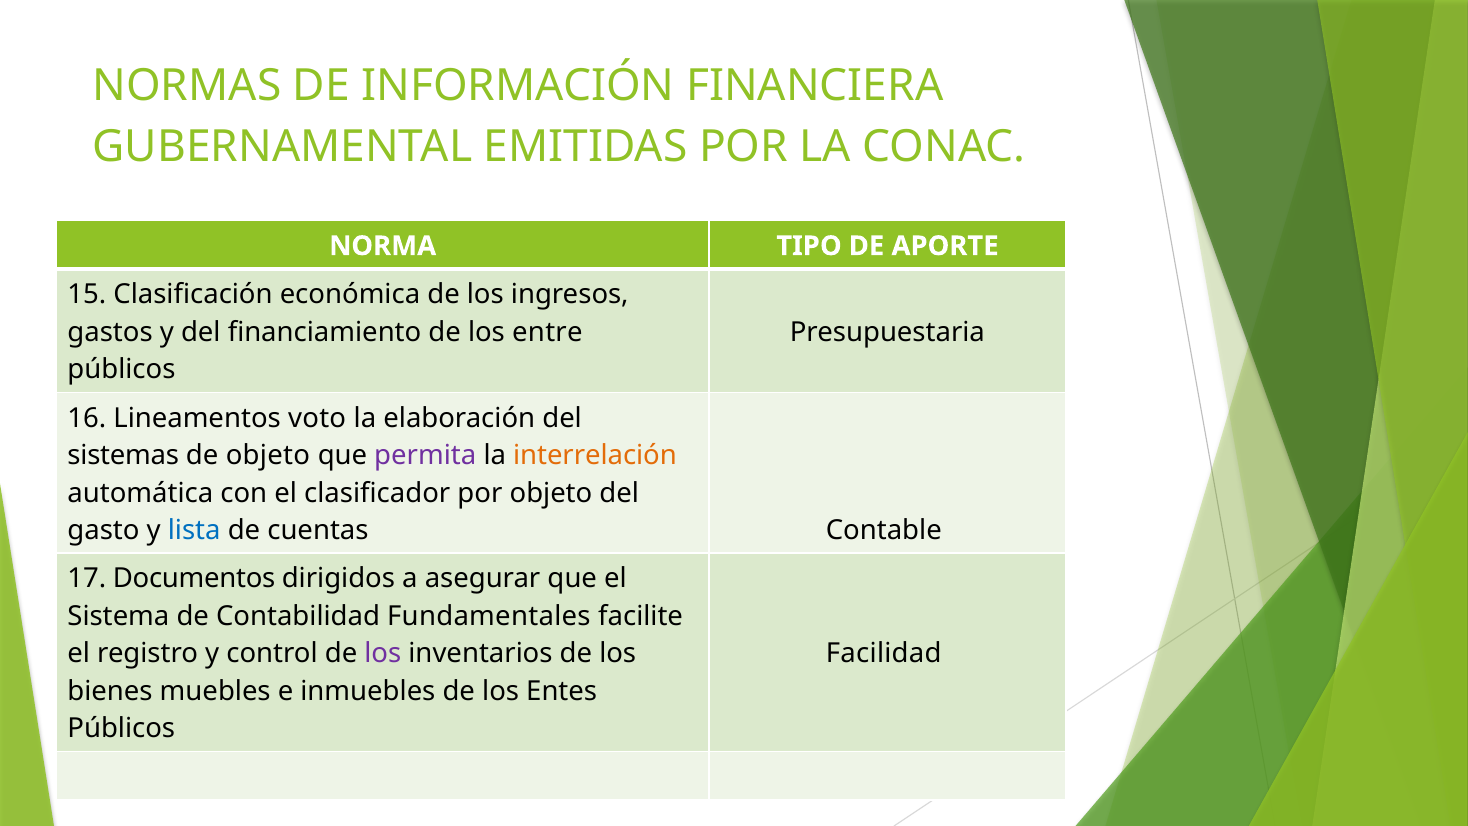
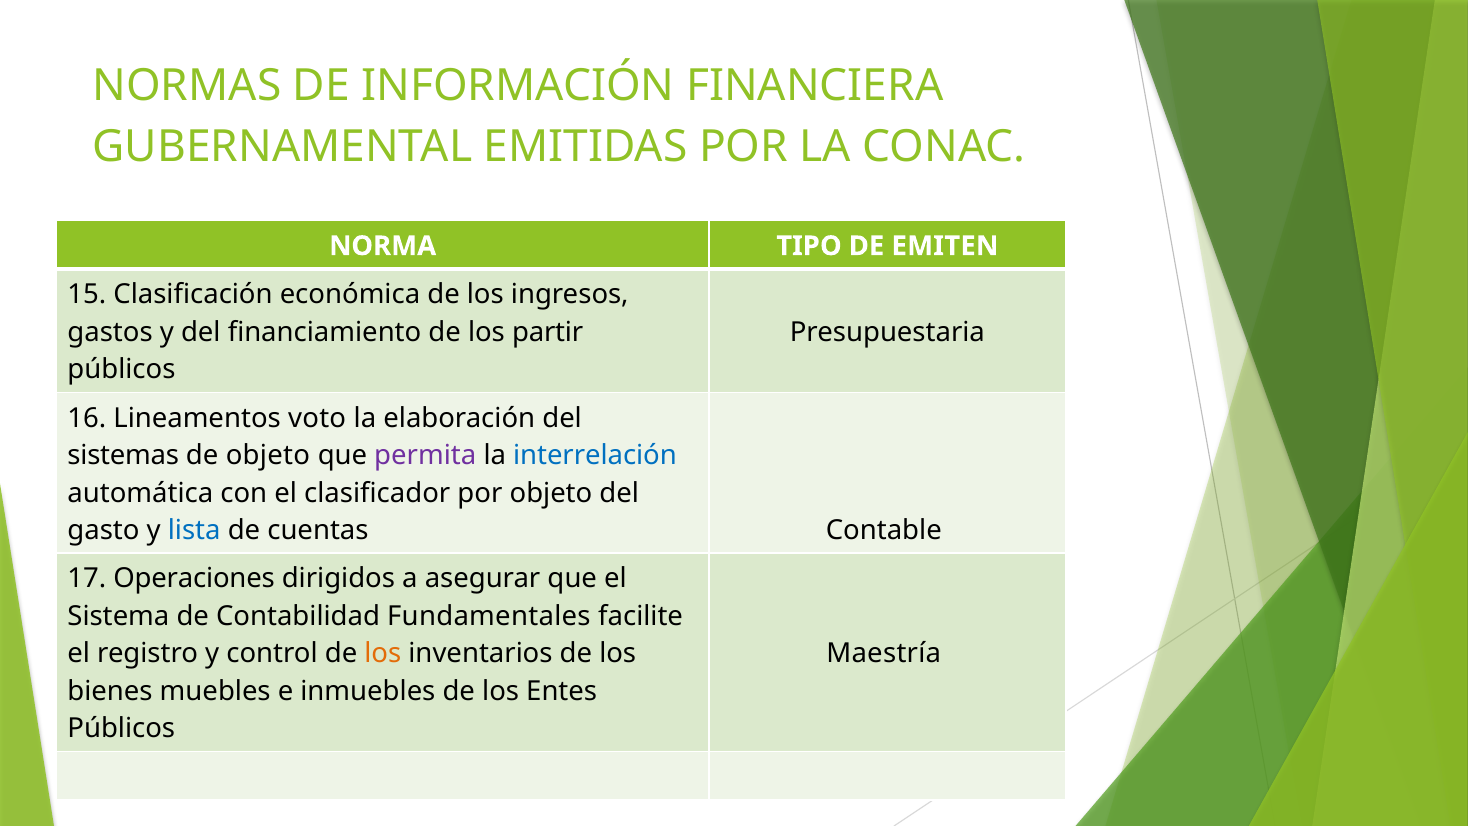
APORTE: APORTE -> EMITEN (945, 246)
entre: entre -> partir (548, 332)
interrelación colour: orange -> blue (595, 455)
Documentos: Documentos -> Operaciones (194, 579)
los colour: purple -> orange (383, 654)
Facilidad: Facilidad -> Maestría (884, 654)
